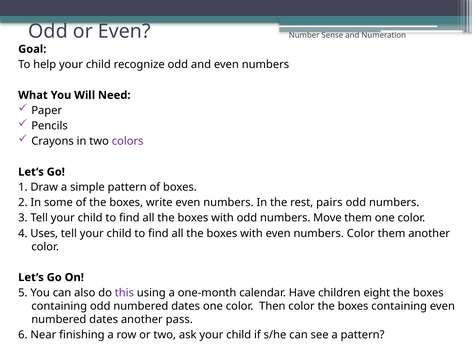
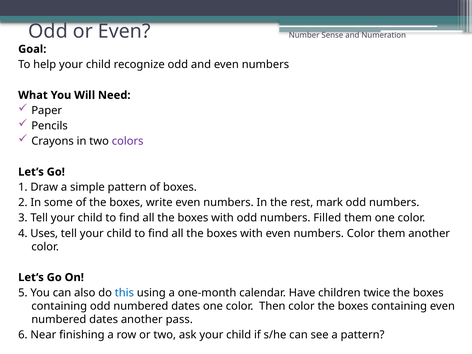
pairs: pairs -> mark (329, 203)
Move: Move -> Filled (327, 218)
this colour: purple -> blue (124, 293)
eight: eight -> twice (377, 293)
